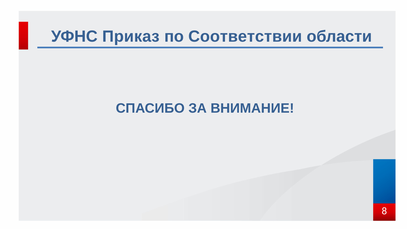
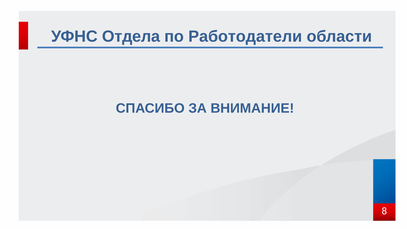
Приказ: Приказ -> Отдела (131, 37)
Соответствии: Соответствии -> Работодатели (245, 37)
